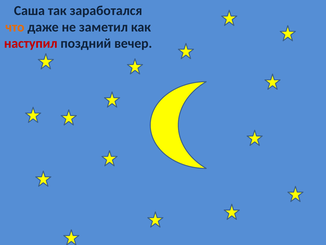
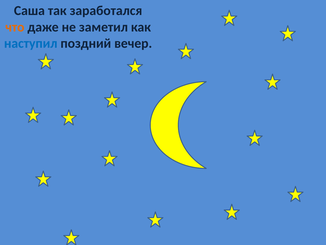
наступил colour: red -> blue (31, 43)
